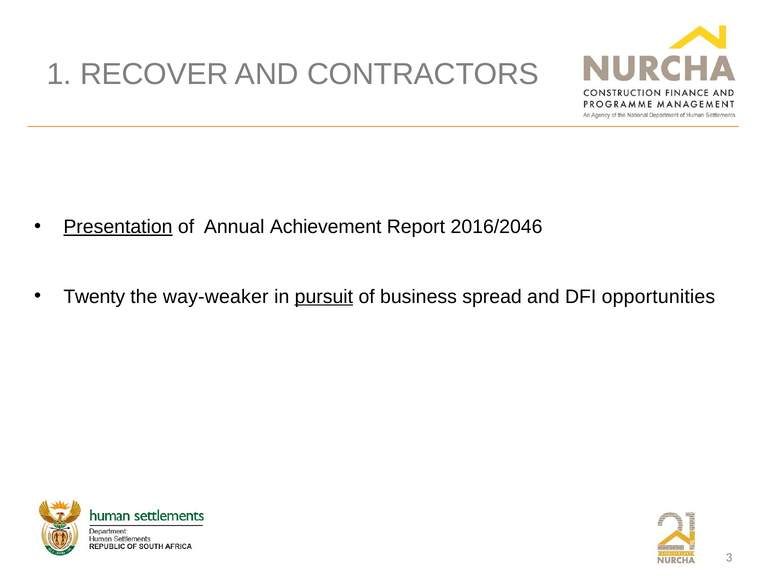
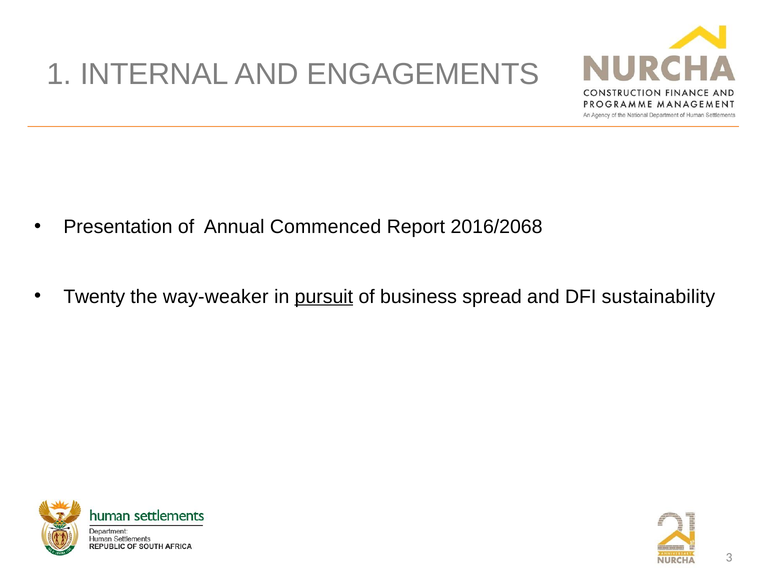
RECOVER: RECOVER -> INTERNAL (154, 74)
CONTRACTORS: CONTRACTORS -> ENGAGEMENTS (423, 74)
Presentation underline: present -> none (118, 227)
Achievement: Achievement -> Commenced (326, 227)
2016/2046: 2016/2046 -> 2016/2068 (497, 227)
opportunities: opportunities -> sustainability (658, 297)
